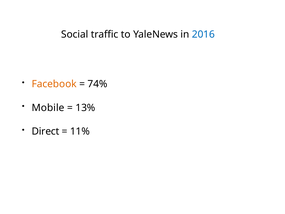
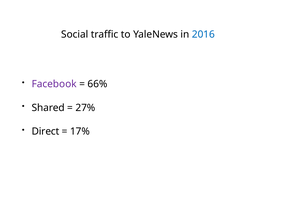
Facebook colour: orange -> purple (54, 84)
74%: 74% -> 66% (97, 84)
Mobile: Mobile -> Shared (48, 108)
13%: 13% -> 27% (85, 108)
11%: 11% -> 17% (80, 131)
